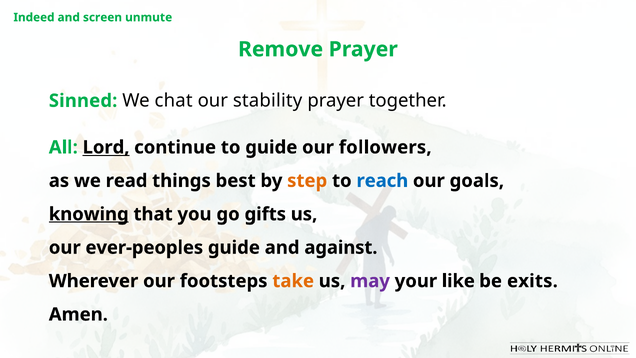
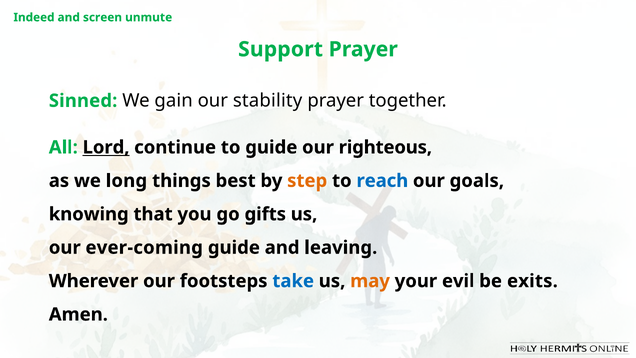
Remove: Remove -> Support (281, 49)
chat: chat -> gain (174, 101)
followers: followers -> righteous (385, 147)
read: read -> long (126, 181)
knowing underline: present -> none (89, 214)
ever-peoples: ever-peoples -> ever-coming (144, 247)
against: against -> leaving (341, 247)
take colour: orange -> blue (293, 281)
may colour: purple -> orange (370, 281)
like: like -> evil (458, 281)
